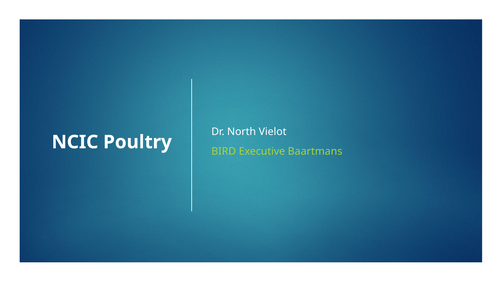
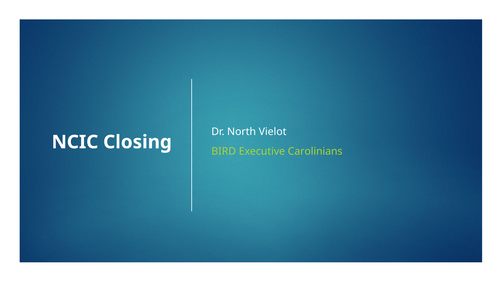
Poultry: Poultry -> Closing (138, 142)
Baartmans: Baartmans -> Carolinians (315, 152)
